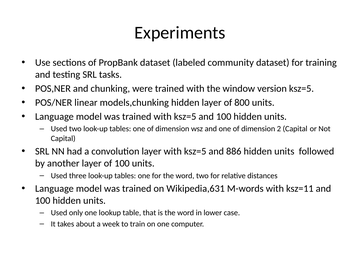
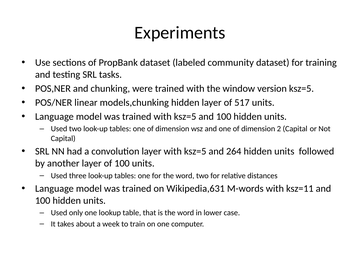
800: 800 -> 517 (242, 103)
886: 886 -> 264 (234, 151)
